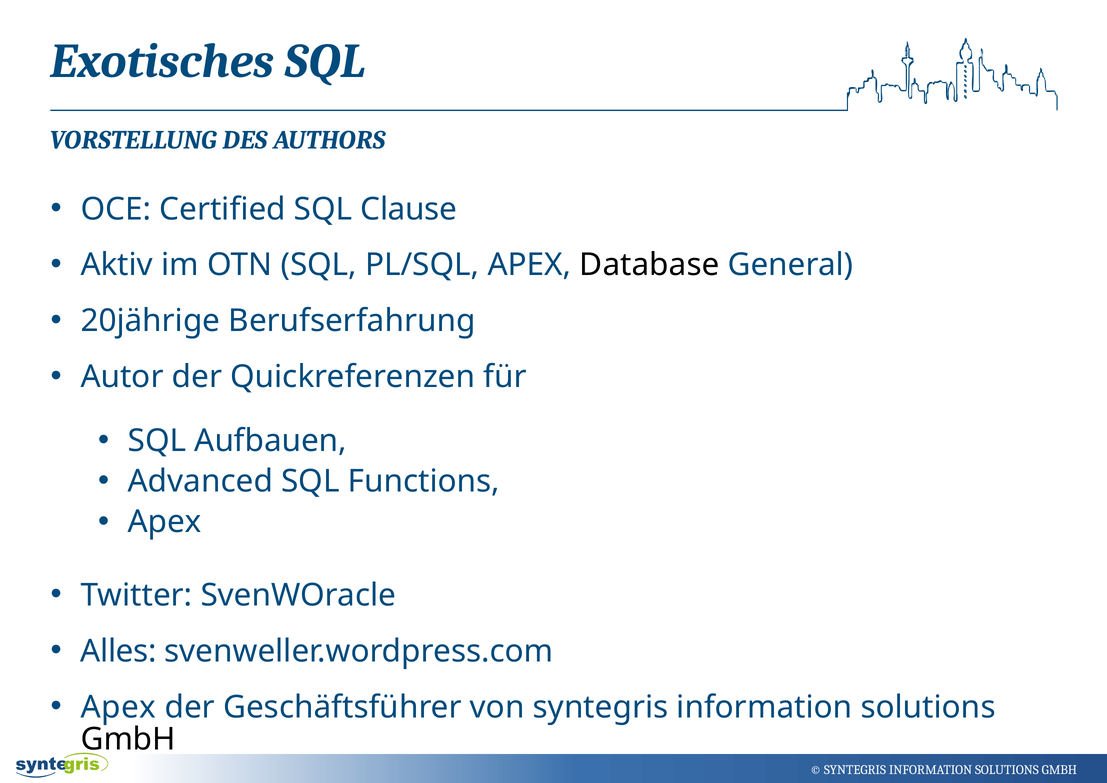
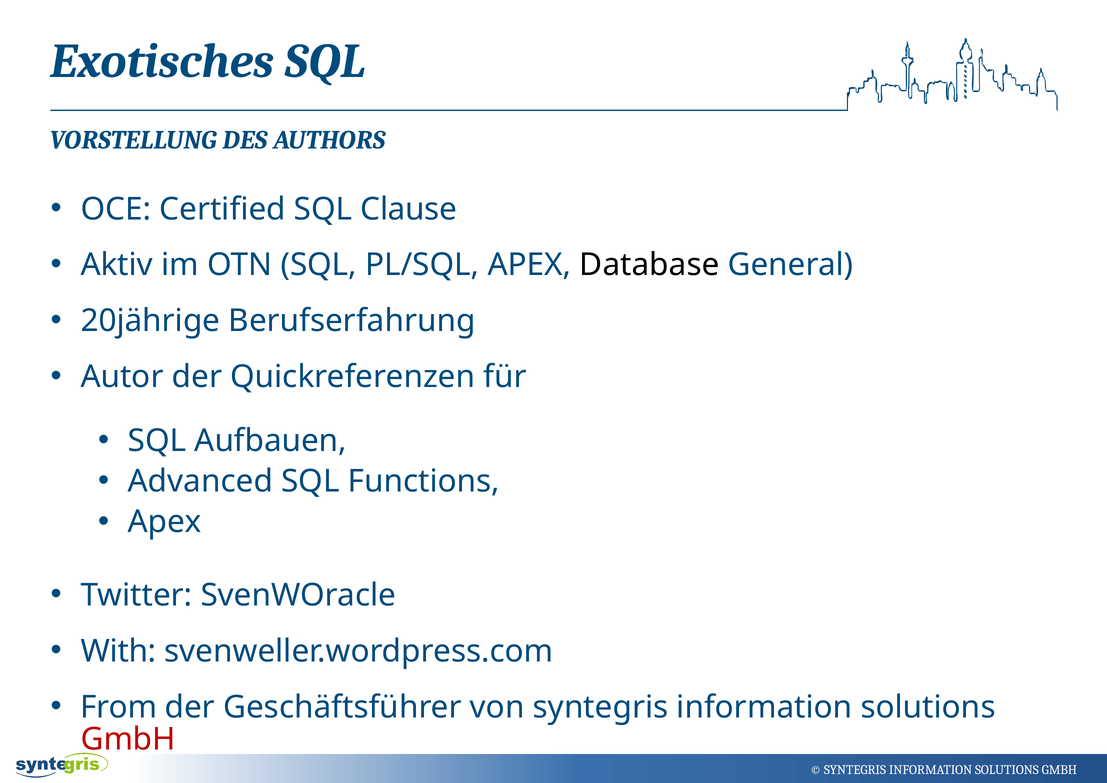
Alles: Alles -> With (118, 651)
Apex: Apex -> From (119, 707)
GmbH colour: black -> red (128, 739)
